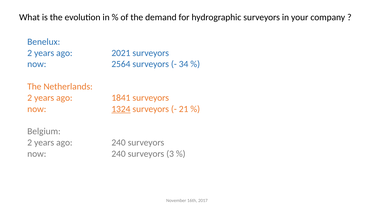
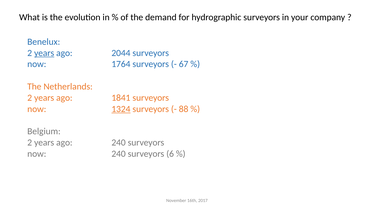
years underline: none -> present (44, 53)
2021: 2021 -> 2044 (121, 53)
2564: 2564 -> 1764 (121, 64)
34: 34 -> 67 (184, 64)
21: 21 -> 88 (184, 109)
3: 3 -> 6 (170, 154)
